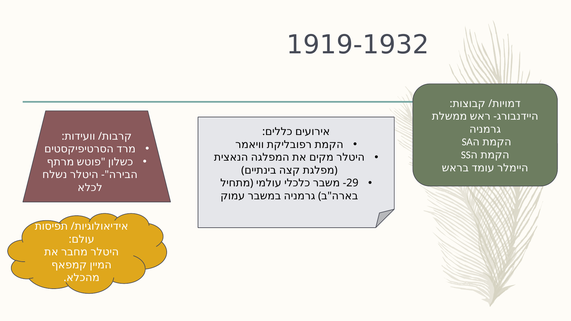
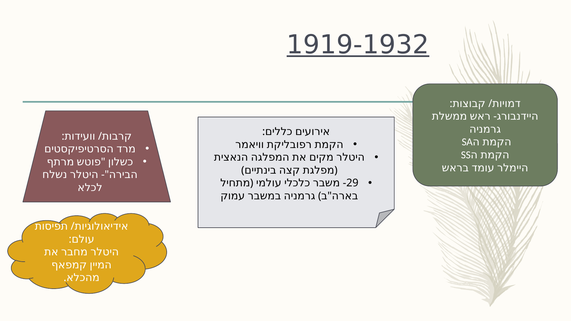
1919-1932 underline: none -> present (358, 45)
